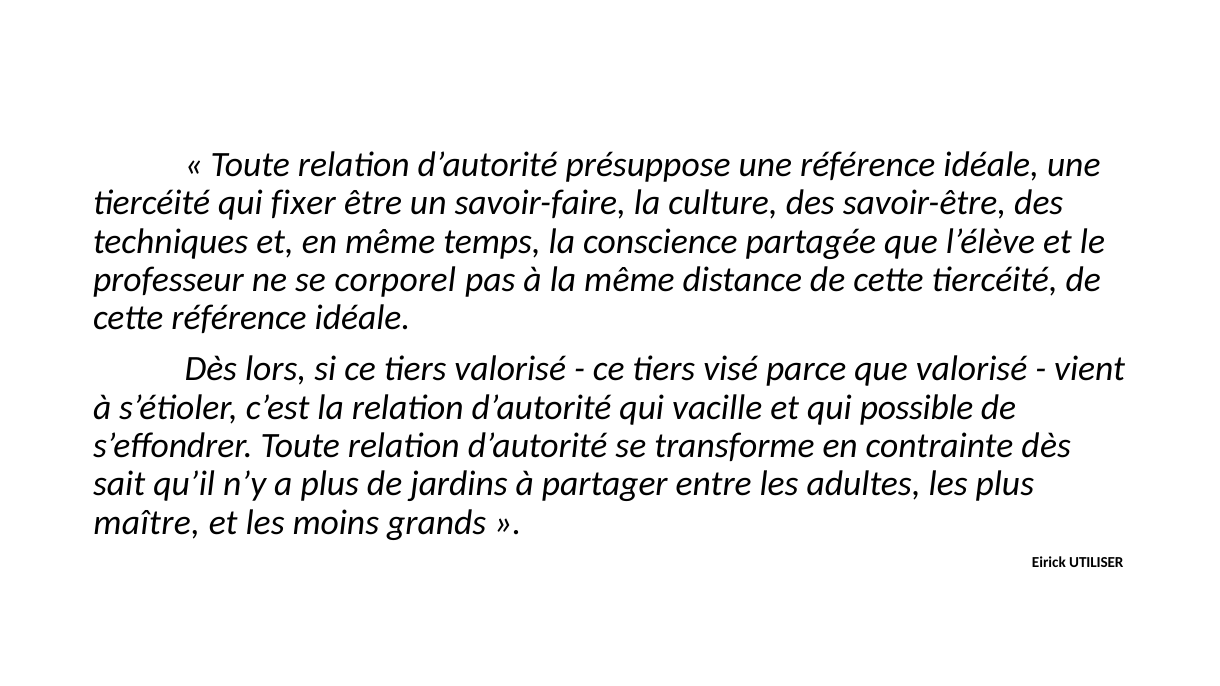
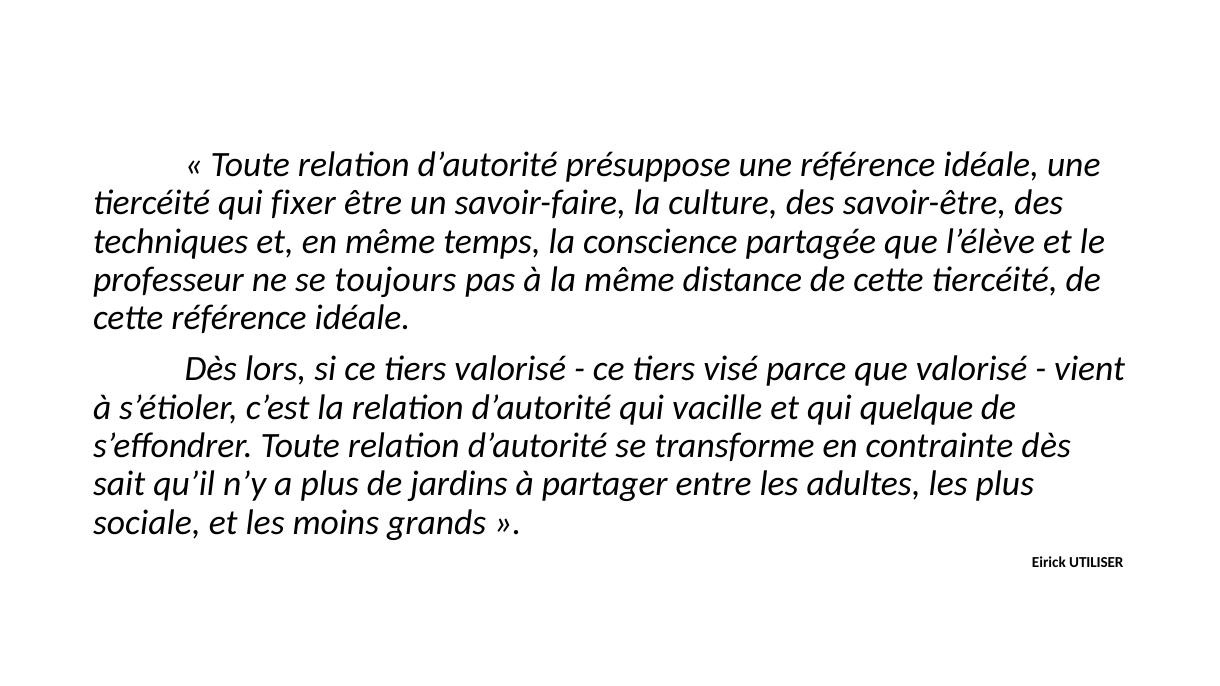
corporel: corporel -> toujours (395, 280)
possible: possible -> quelque (917, 408)
maître: maître -> sociale (147, 523)
